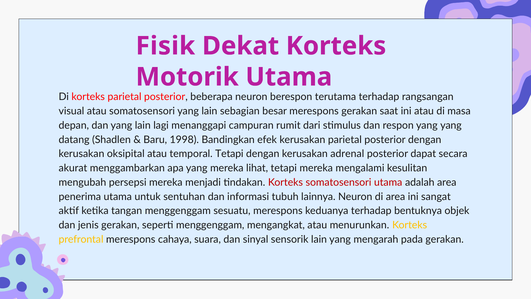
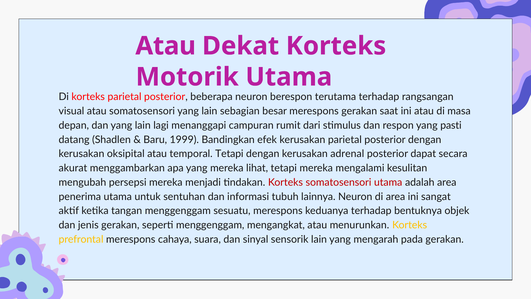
Fisik: Fisik -> Atau (166, 46)
yang yang: yang -> pasti (451, 125)
1998: 1998 -> 1999 (184, 140)
